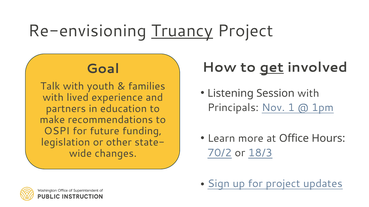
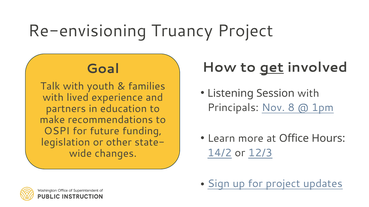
Truancy underline: present -> none (182, 31)
1: 1 -> 8 (291, 108)
70/2: 70/2 -> 14/2 (220, 153)
18/3: 18/3 -> 12/3 (260, 153)
